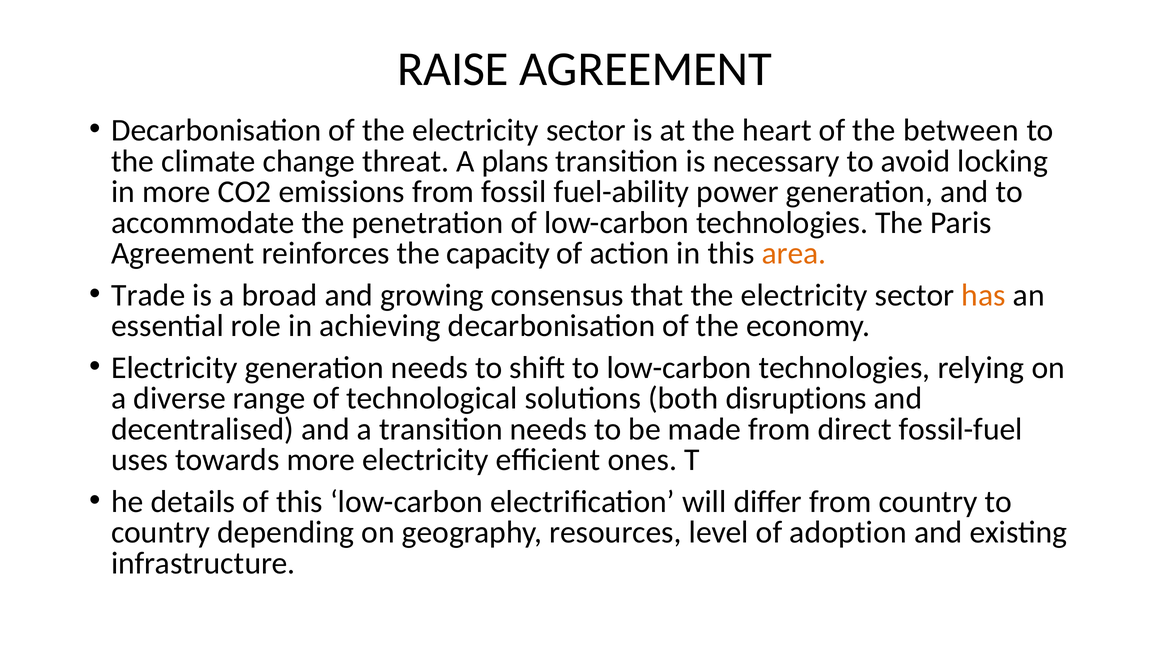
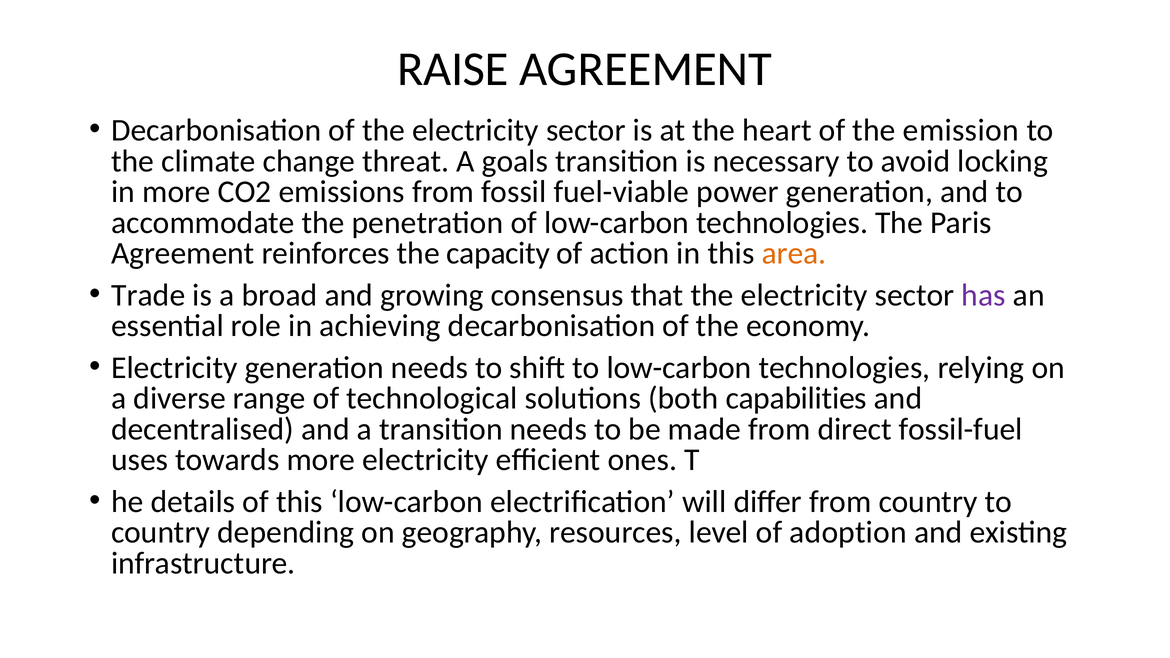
between: between -> emission (961, 130)
plans: plans -> goals (515, 161)
fuel-ability: fuel-ability -> fuel-viable (621, 192)
has colour: orange -> purple (984, 295)
disruptions: disruptions -> capabilities (796, 398)
